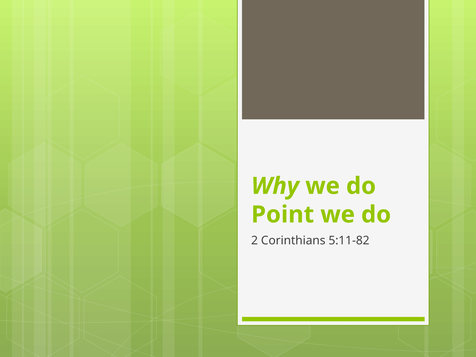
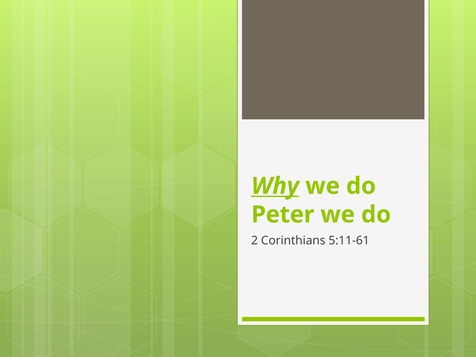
Why underline: none -> present (275, 186)
Point: Point -> Peter (283, 215)
5:11-82: 5:11-82 -> 5:11-61 (349, 241)
